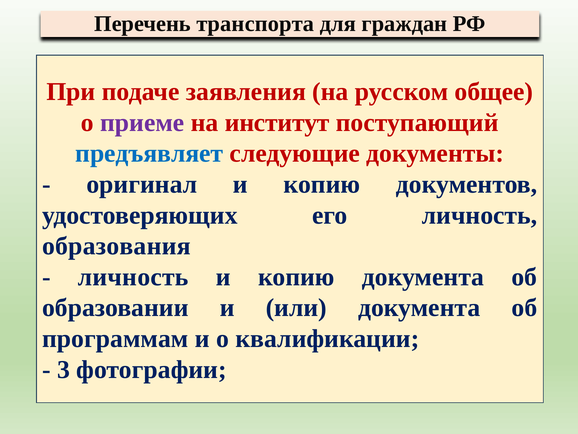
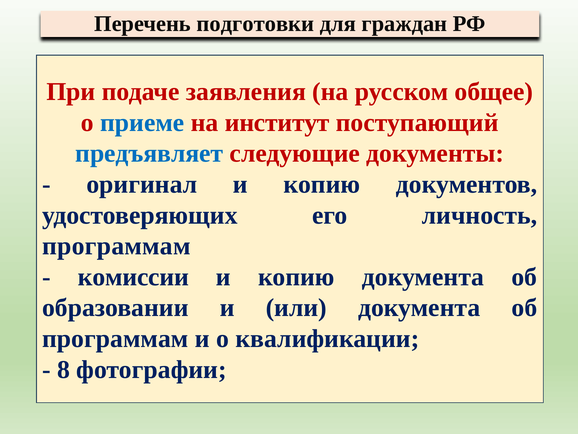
транспорта: транспорта -> подготовки (255, 24)
приеме colour: purple -> blue (142, 122)
образования: образования -> программам (116, 246)
личность: личность -> комиссии (133, 277)
3: 3 -> 8 (63, 369)
